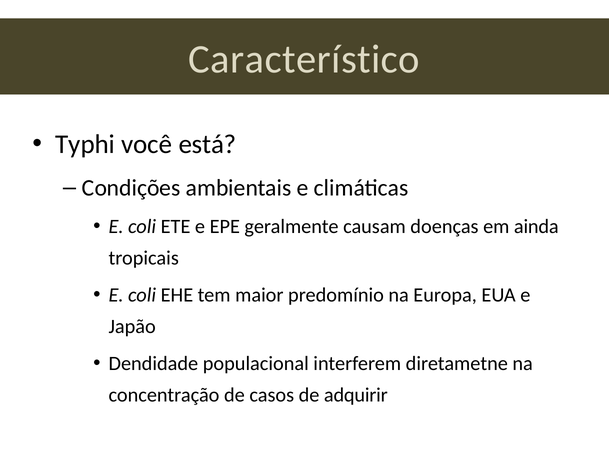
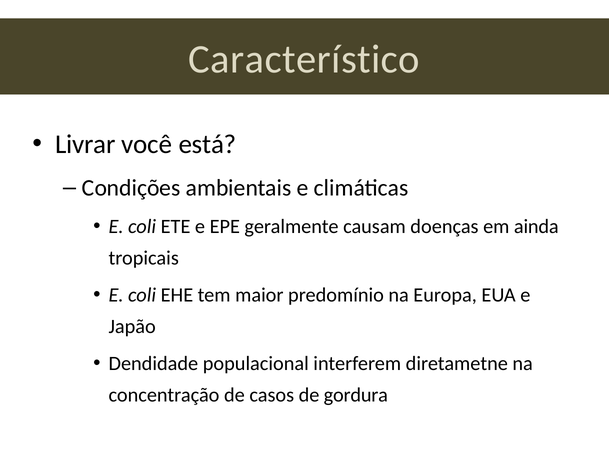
Typhi: Typhi -> Livrar (85, 144)
adquirir: adquirir -> gordura (356, 395)
